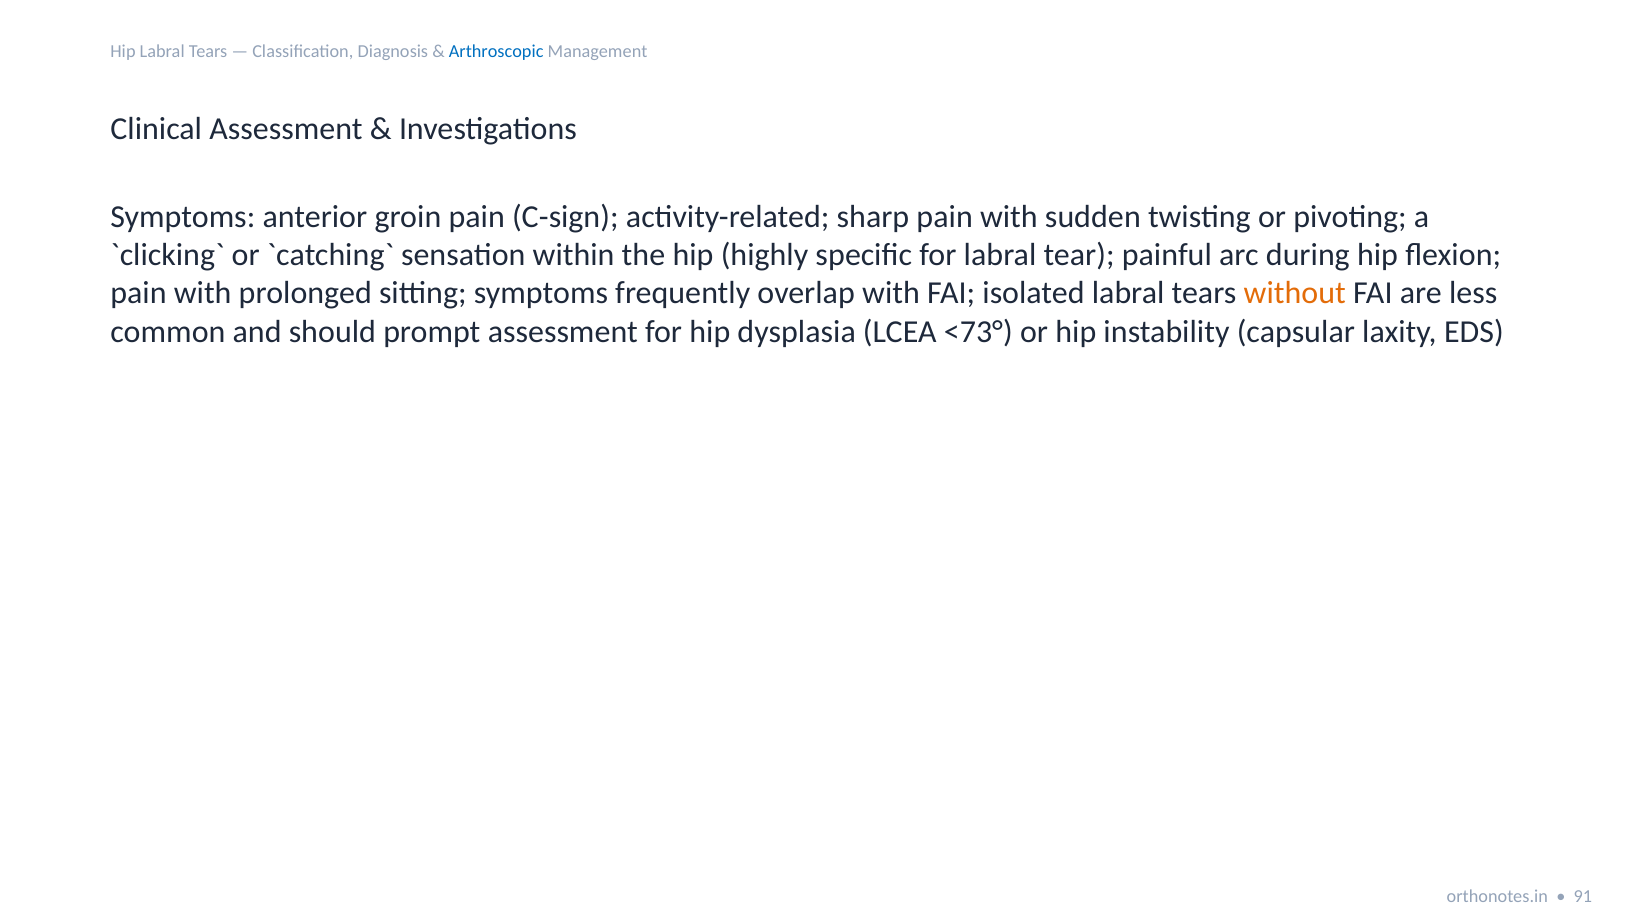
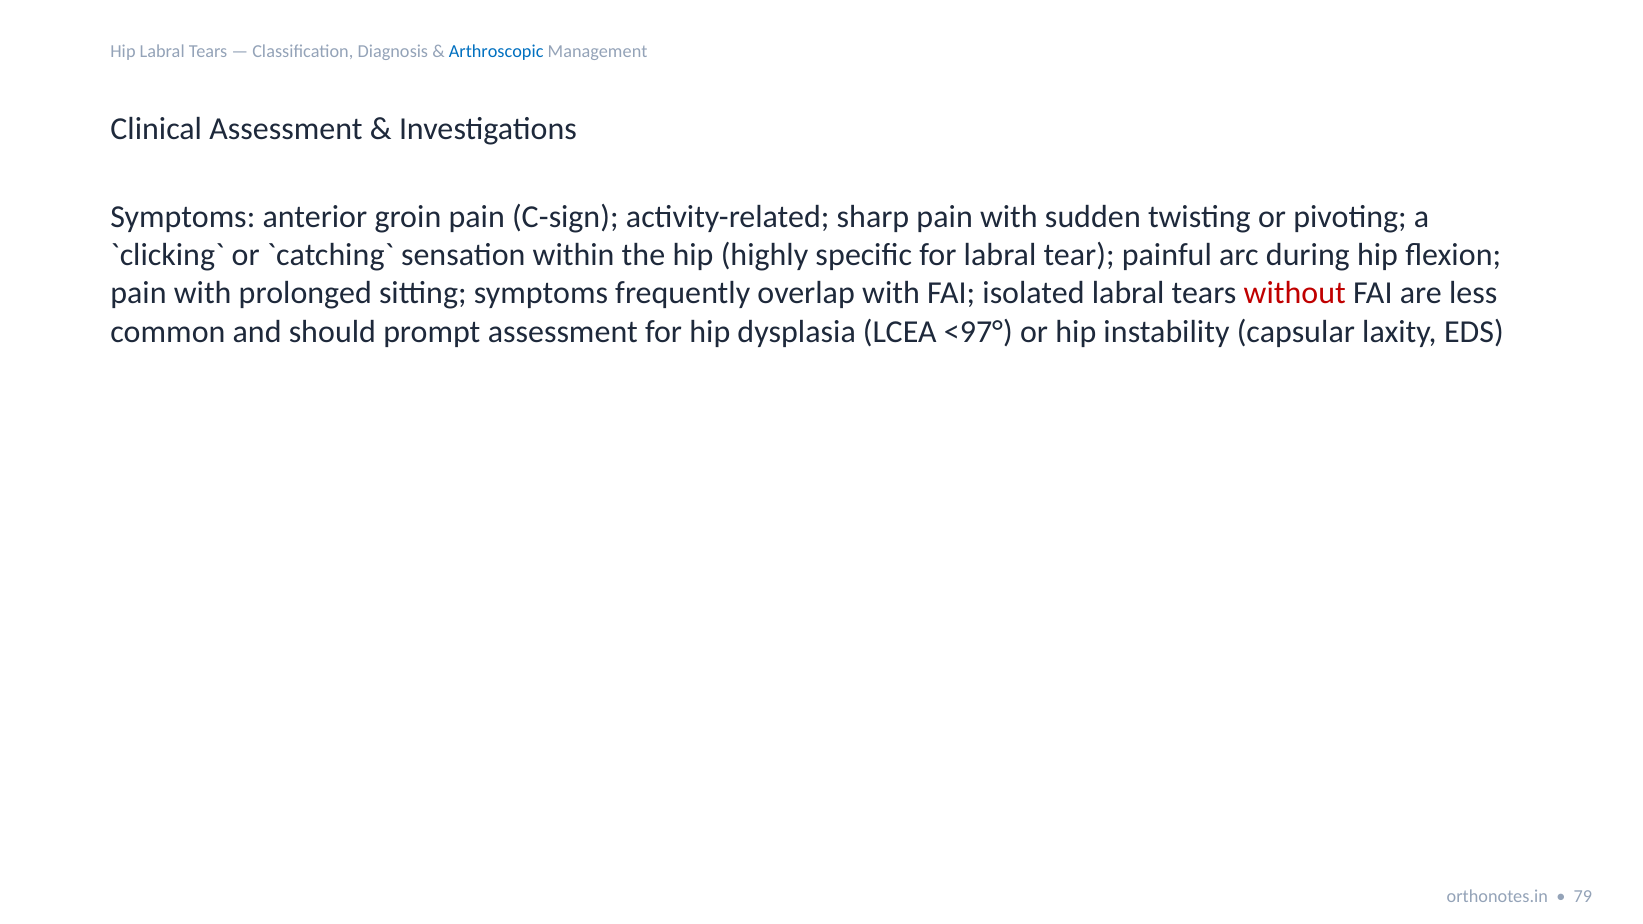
without colour: orange -> red (1295, 293)
<73°: <73° -> <97° (978, 332)
91: 91 -> 79 (1583, 897)
